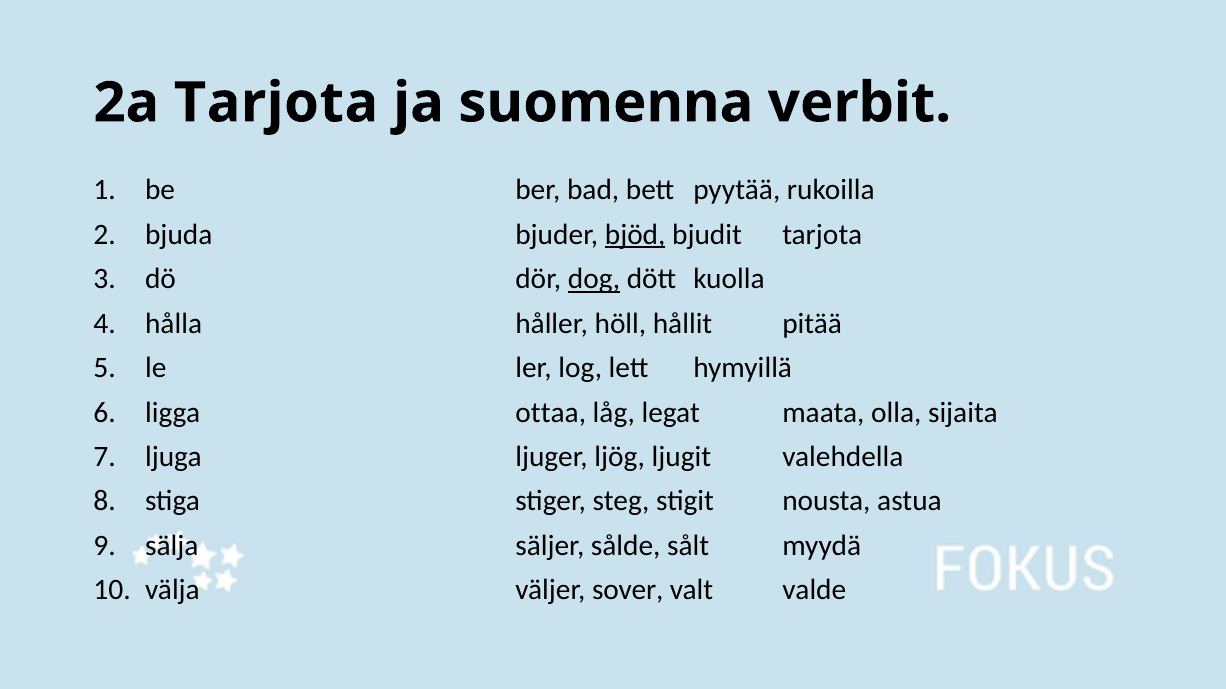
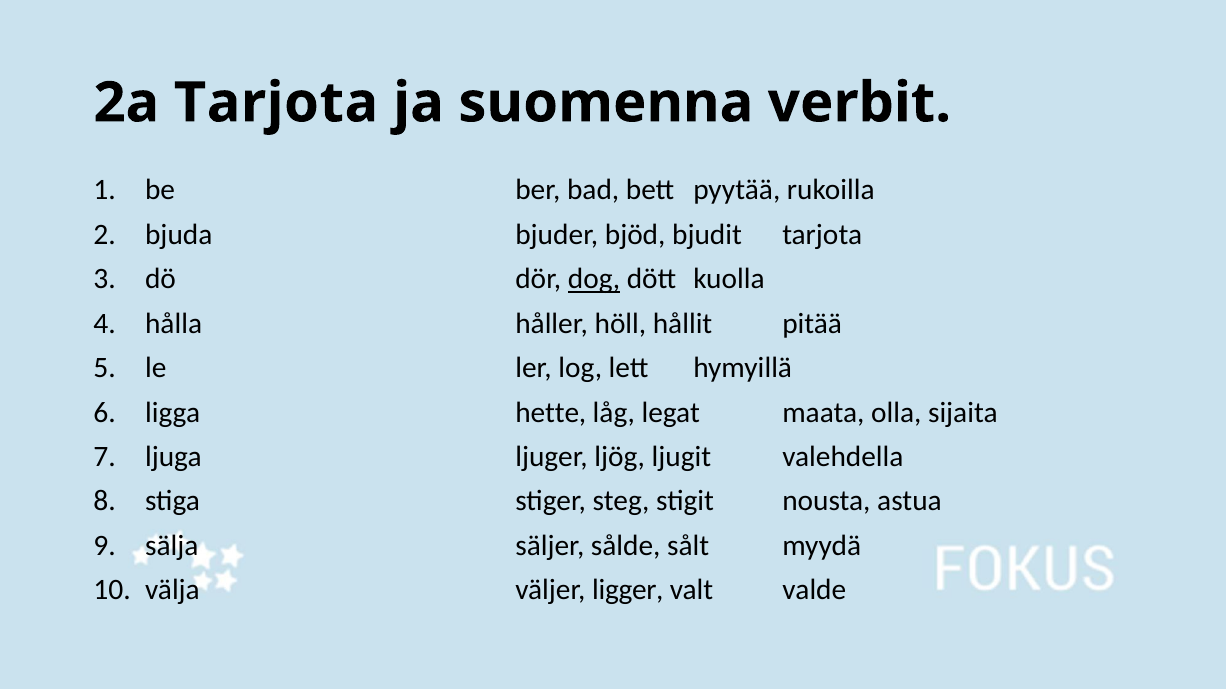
bjöd underline: present -> none (635, 235)
ottaa: ottaa -> hette (551, 413)
sover: sover -> ligger (628, 591)
